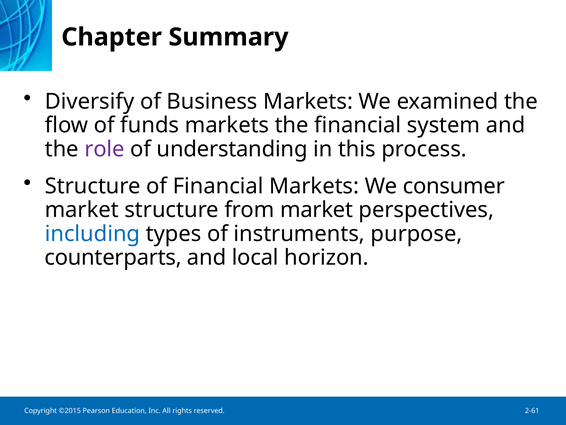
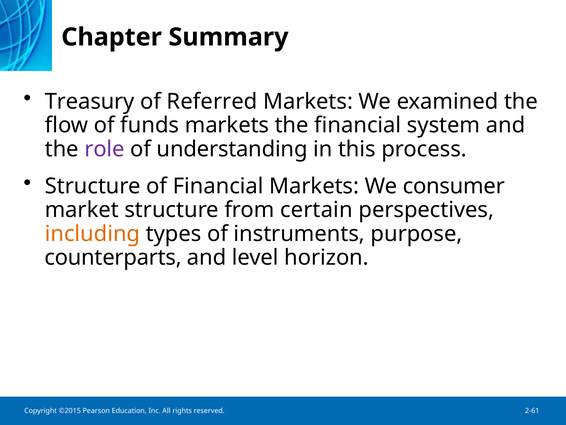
Diversify: Diversify -> Treasury (90, 101)
Business: Business -> Referred (212, 101)
from market: market -> certain (316, 210)
including colour: blue -> orange (92, 233)
local: local -> level (255, 257)
